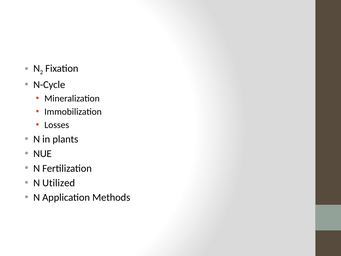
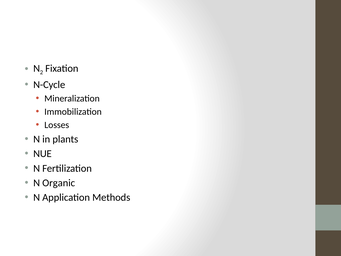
Utilized: Utilized -> Organic (59, 183)
